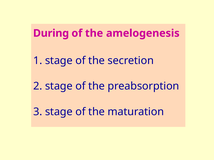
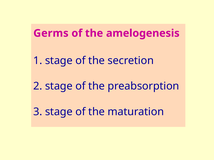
During: During -> Germs (51, 33)
